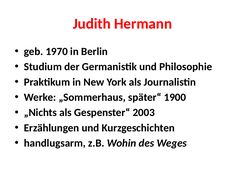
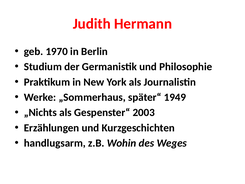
1900: 1900 -> 1949 (175, 97)
